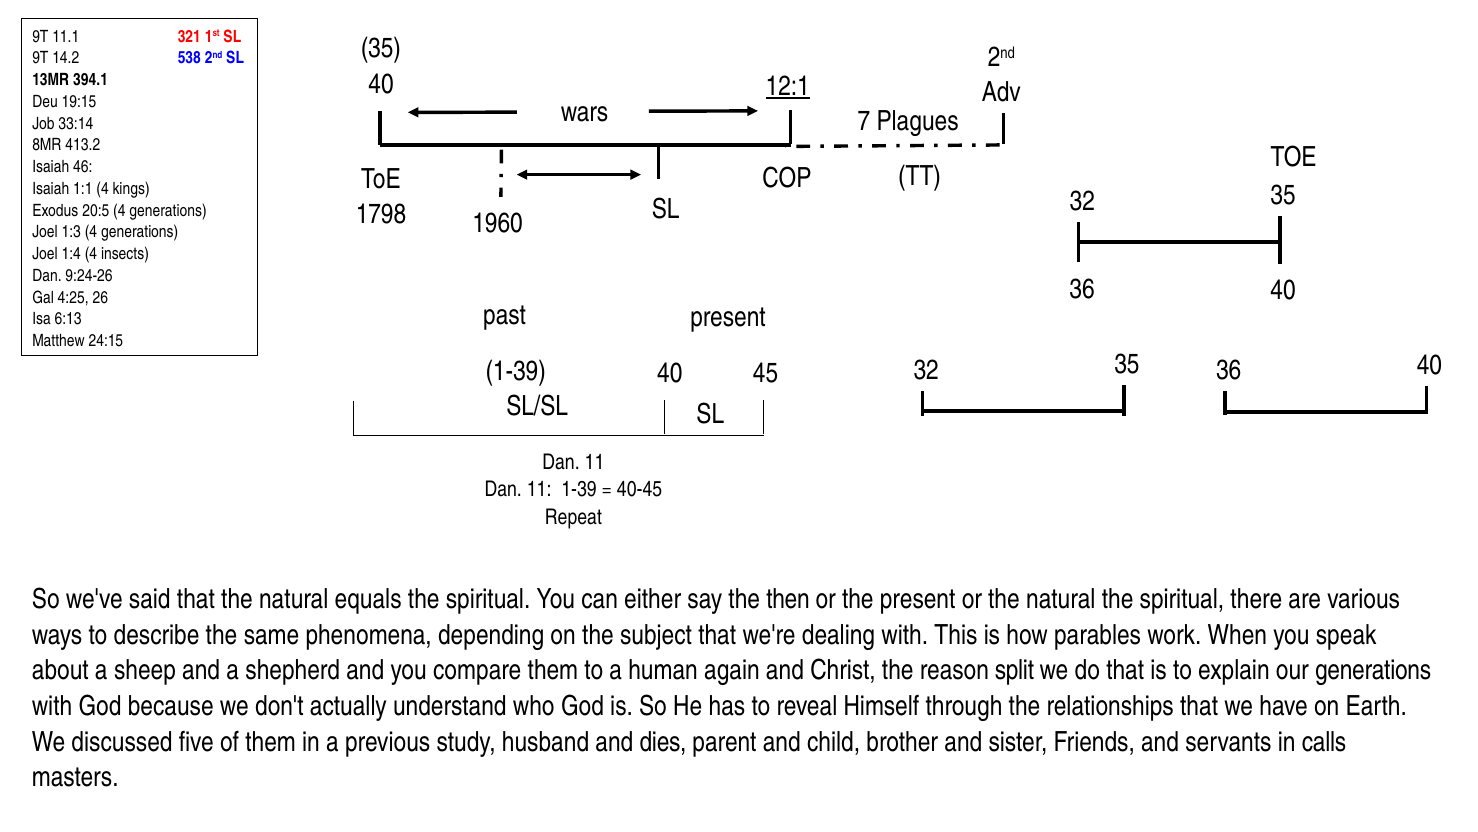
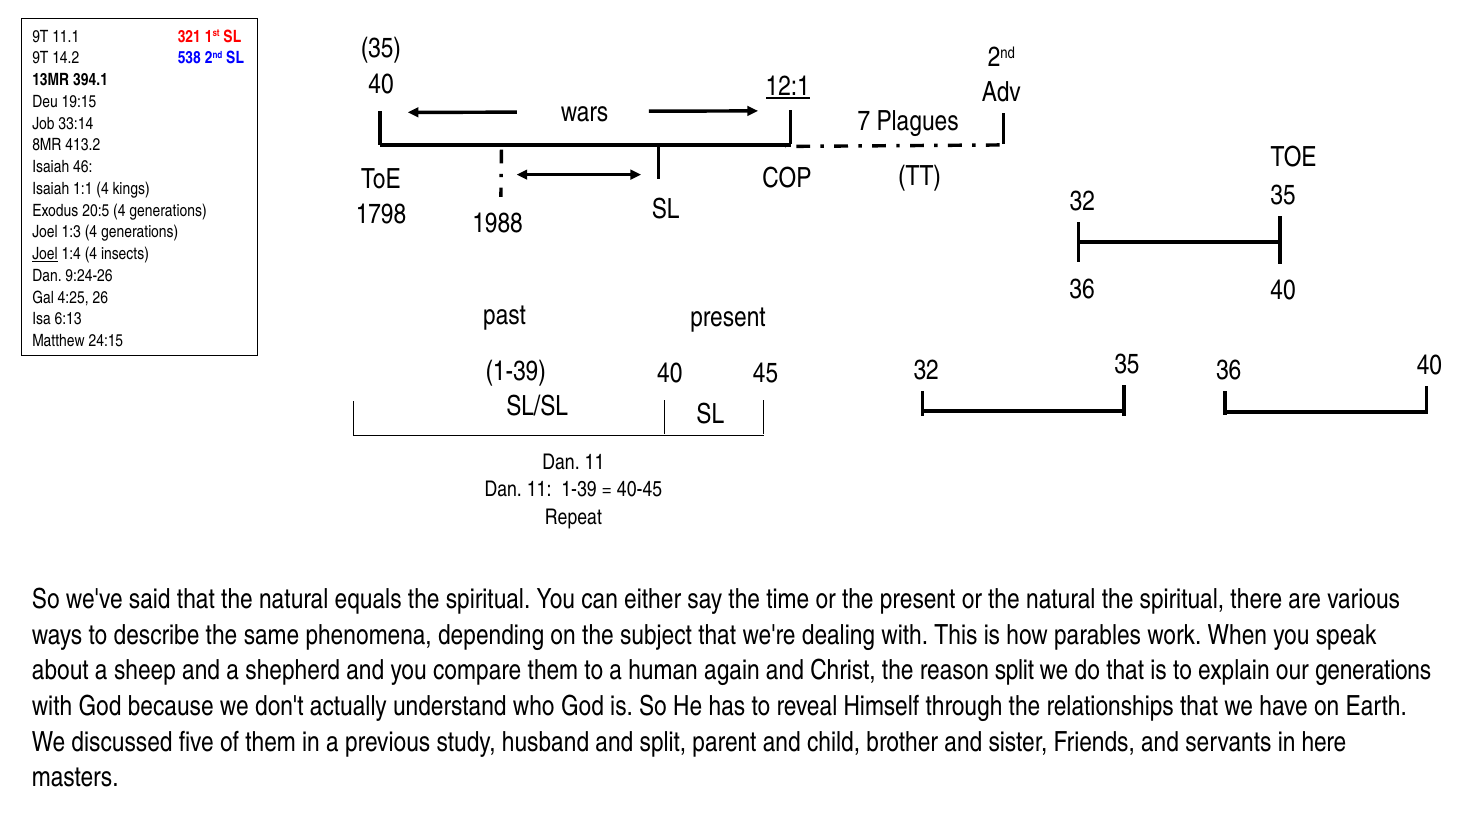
1960: 1960 -> 1988 (498, 223)
Joel underline: none -> present (45, 254)
then: then -> time (788, 599)
and dies: dies -> split (663, 741)
calls: calls -> here (1324, 741)
